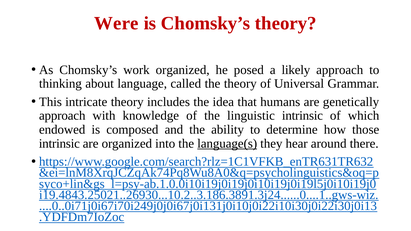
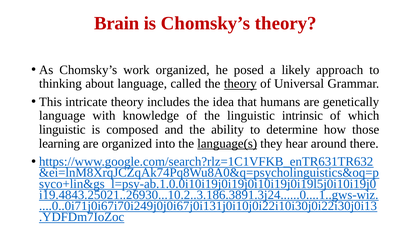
Were: Were -> Brain (117, 23)
theory underline: none -> present (240, 84)
approach: approach -> language (62, 116)
endowed: endowed -> linguistic (62, 130)
intrinsic: intrinsic -> learning (59, 144)
